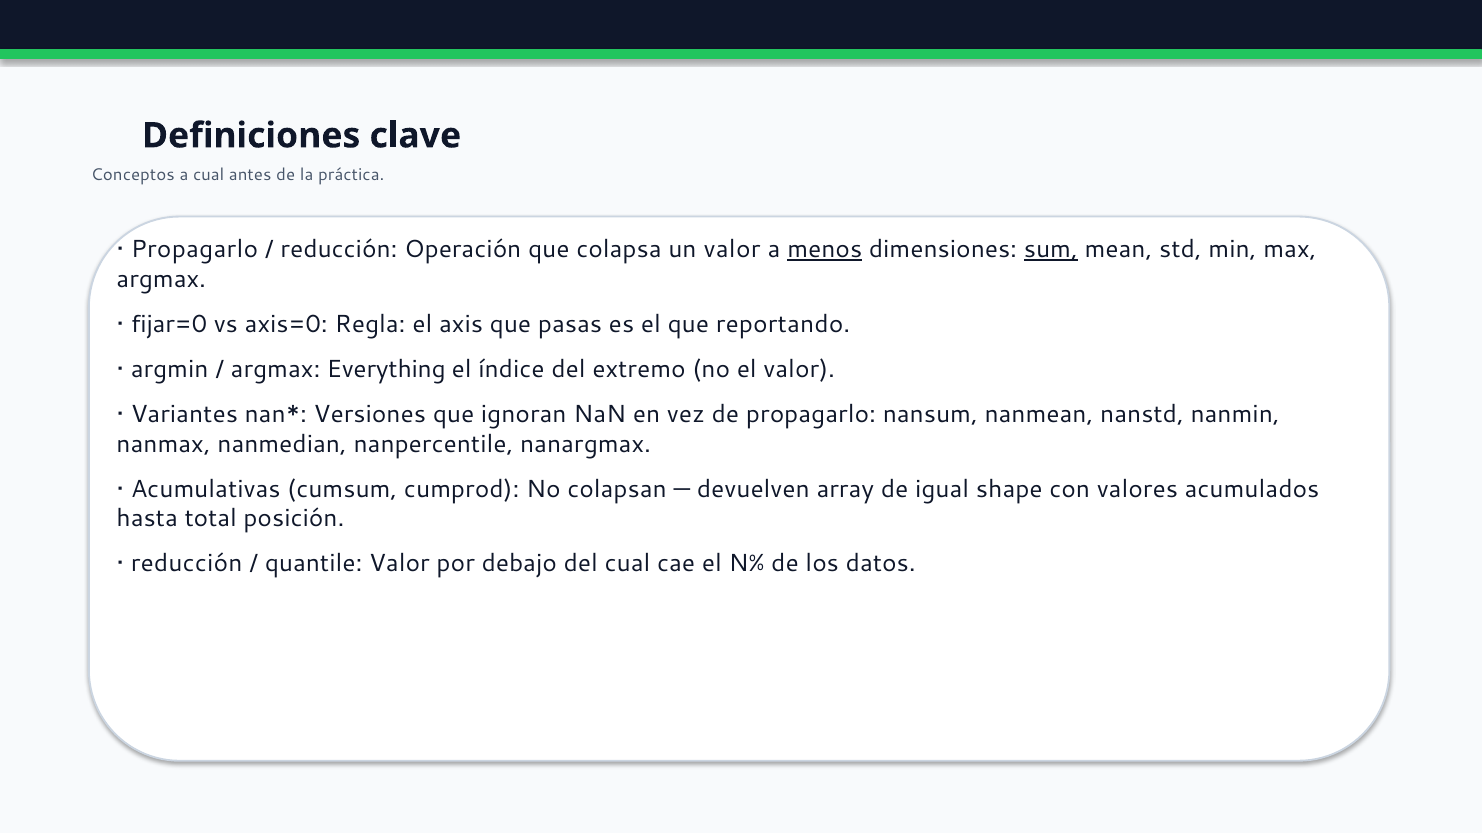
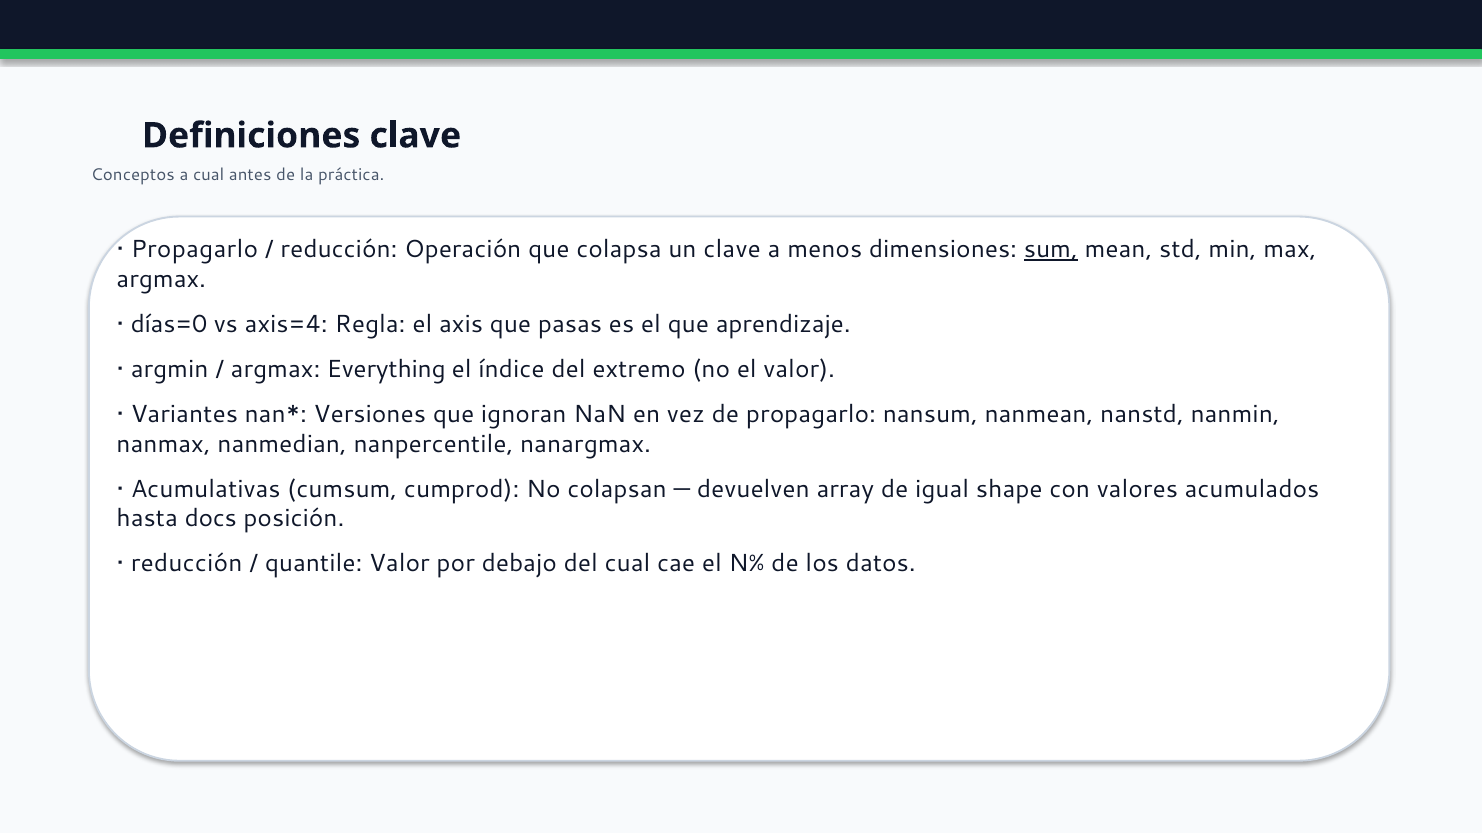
un valor: valor -> clave (732, 250)
menos underline: present -> none (825, 250)
fijar=0: fijar=0 -> días=0 (169, 325)
axis=0: axis=0 -> axis=4 (286, 325)
reportando: reportando -> aprendizaje (783, 325)
total: total -> docs (211, 519)
